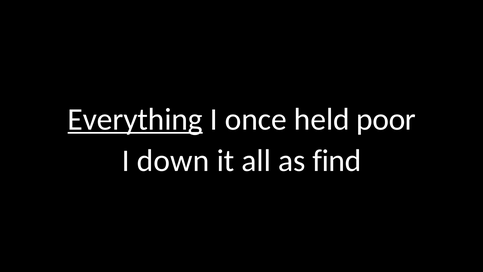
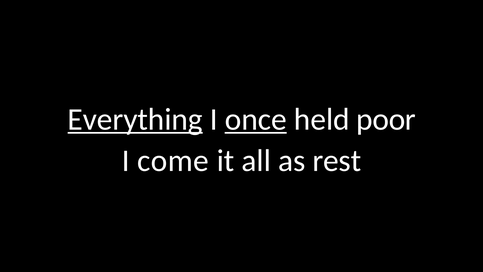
once underline: none -> present (256, 119)
down: down -> come (173, 161)
find: find -> rest (337, 161)
